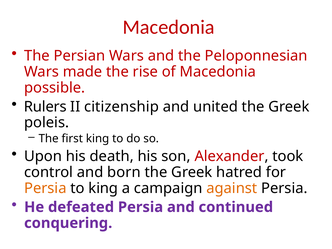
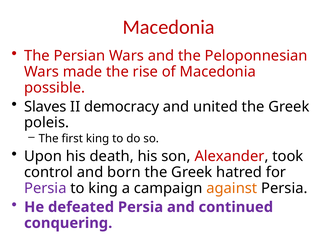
Rulers: Rulers -> Slaves (45, 107)
citizenship: citizenship -> democracy (122, 107)
Persia colour: orange -> purple (45, 188)
